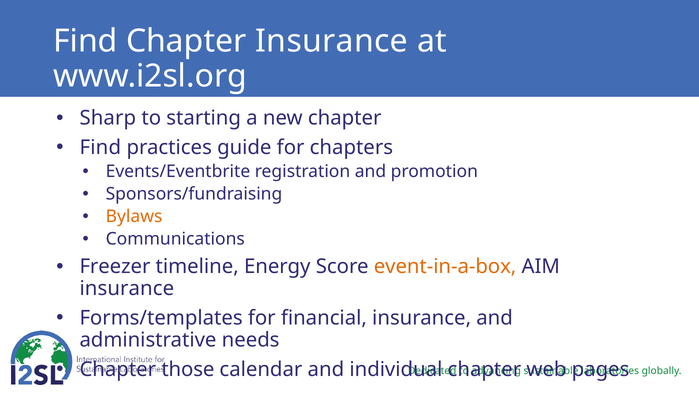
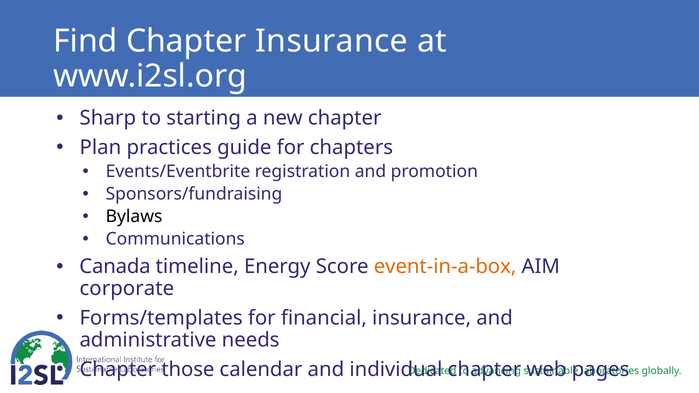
Find: Find -> Plan (100, 147)
Bylaws colour: orange -> black (134, 217)
Freezer: Freezer -> Canada (115, 267)
insurance: insurance -> corporate (127, 289)
